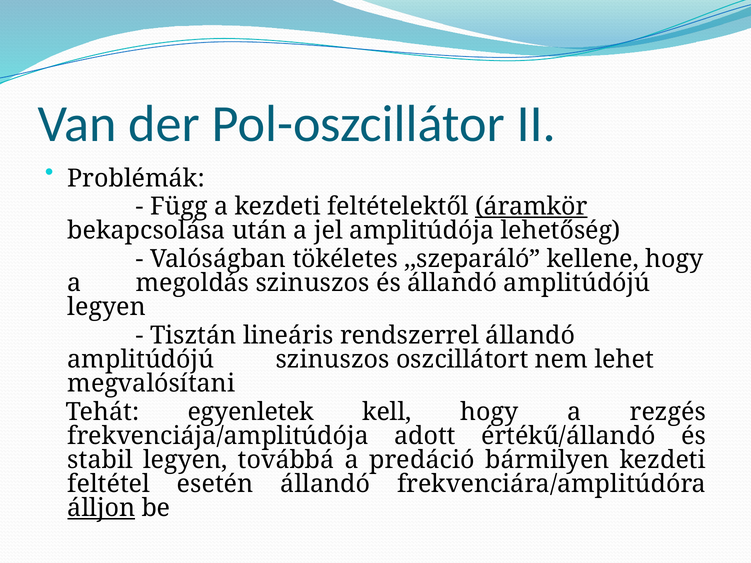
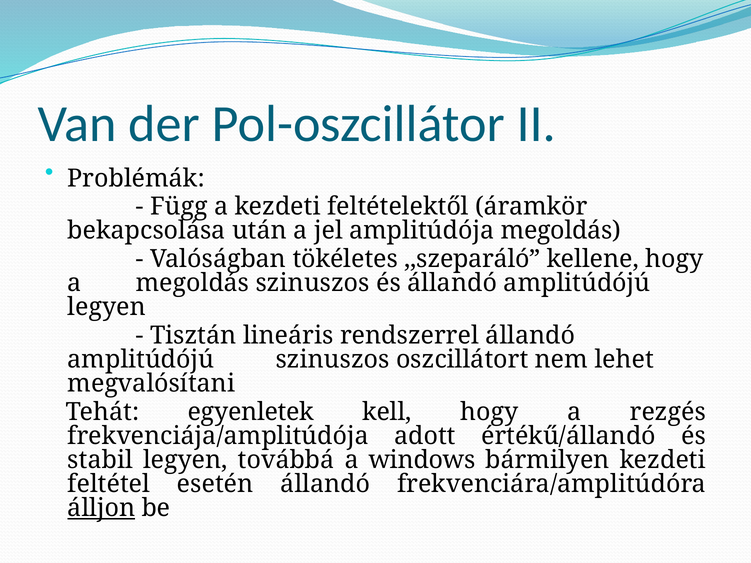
áramkör underline: present -> none (531, 207)
amplitúdója lehetőség: lehetőség -> megoldás (561, 231)
predáció: predáció -> windows (422, 460)
